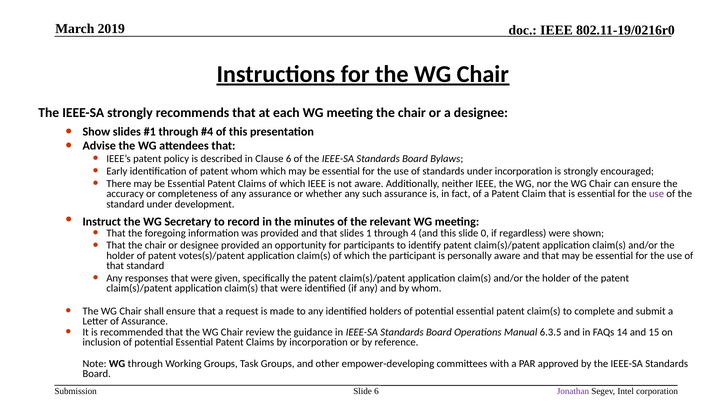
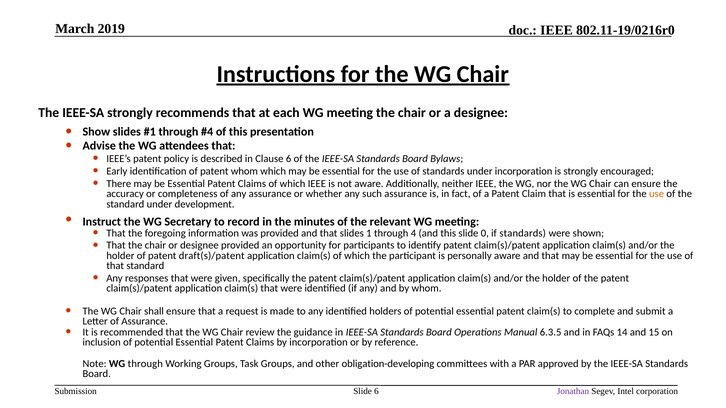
use colour: purple -> orange (657, 194)
if regardless: regardless -> standards (523, 233)
votes(s)/patent: votes(s)/patent -> draft(s)/patent (212, 256)
empower-developing: empower-developing -> obligation-developing (388, 364)
